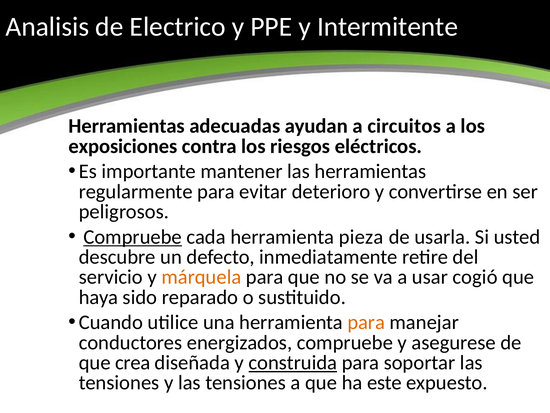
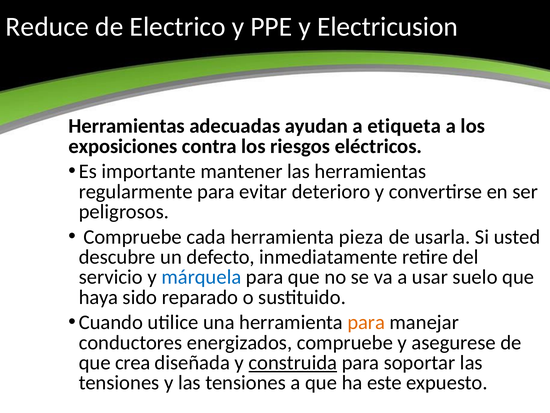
Analisis: Analisis -> Reduce (47, 27)
Intermitente: Intermitente -> Electricusion (388, 27)
circuitos: circuitos -> etiqueta (404, 126)
Compruebe underline: present -> none (133, 237)
márquela colour: orange -> blue (201, 277)
cogió: cogió -> suelo (475, 277)
